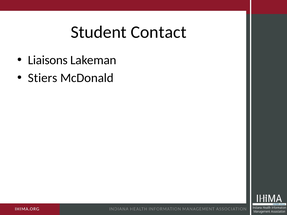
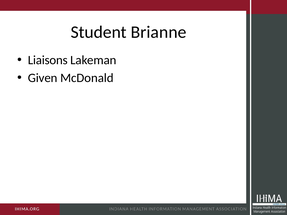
Contact: Contact -> Brianne (159, 32)
Stiers: Stiers -> Given (43, 78)
